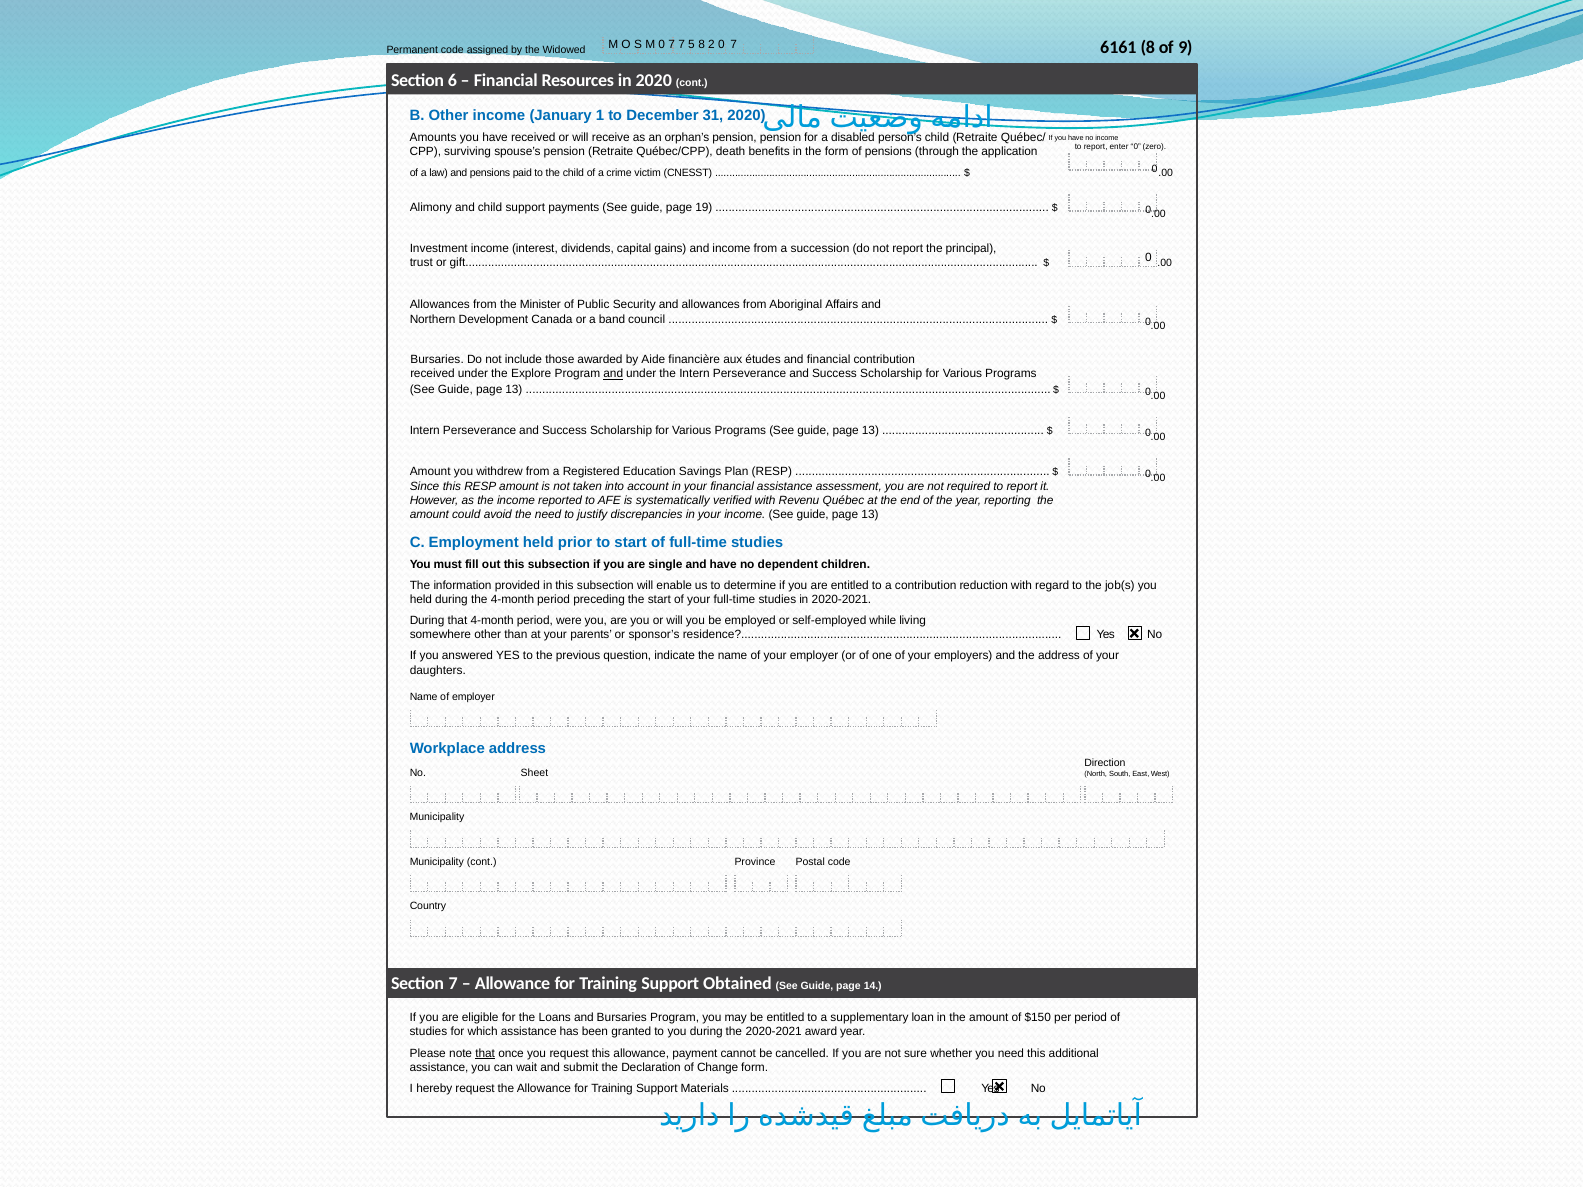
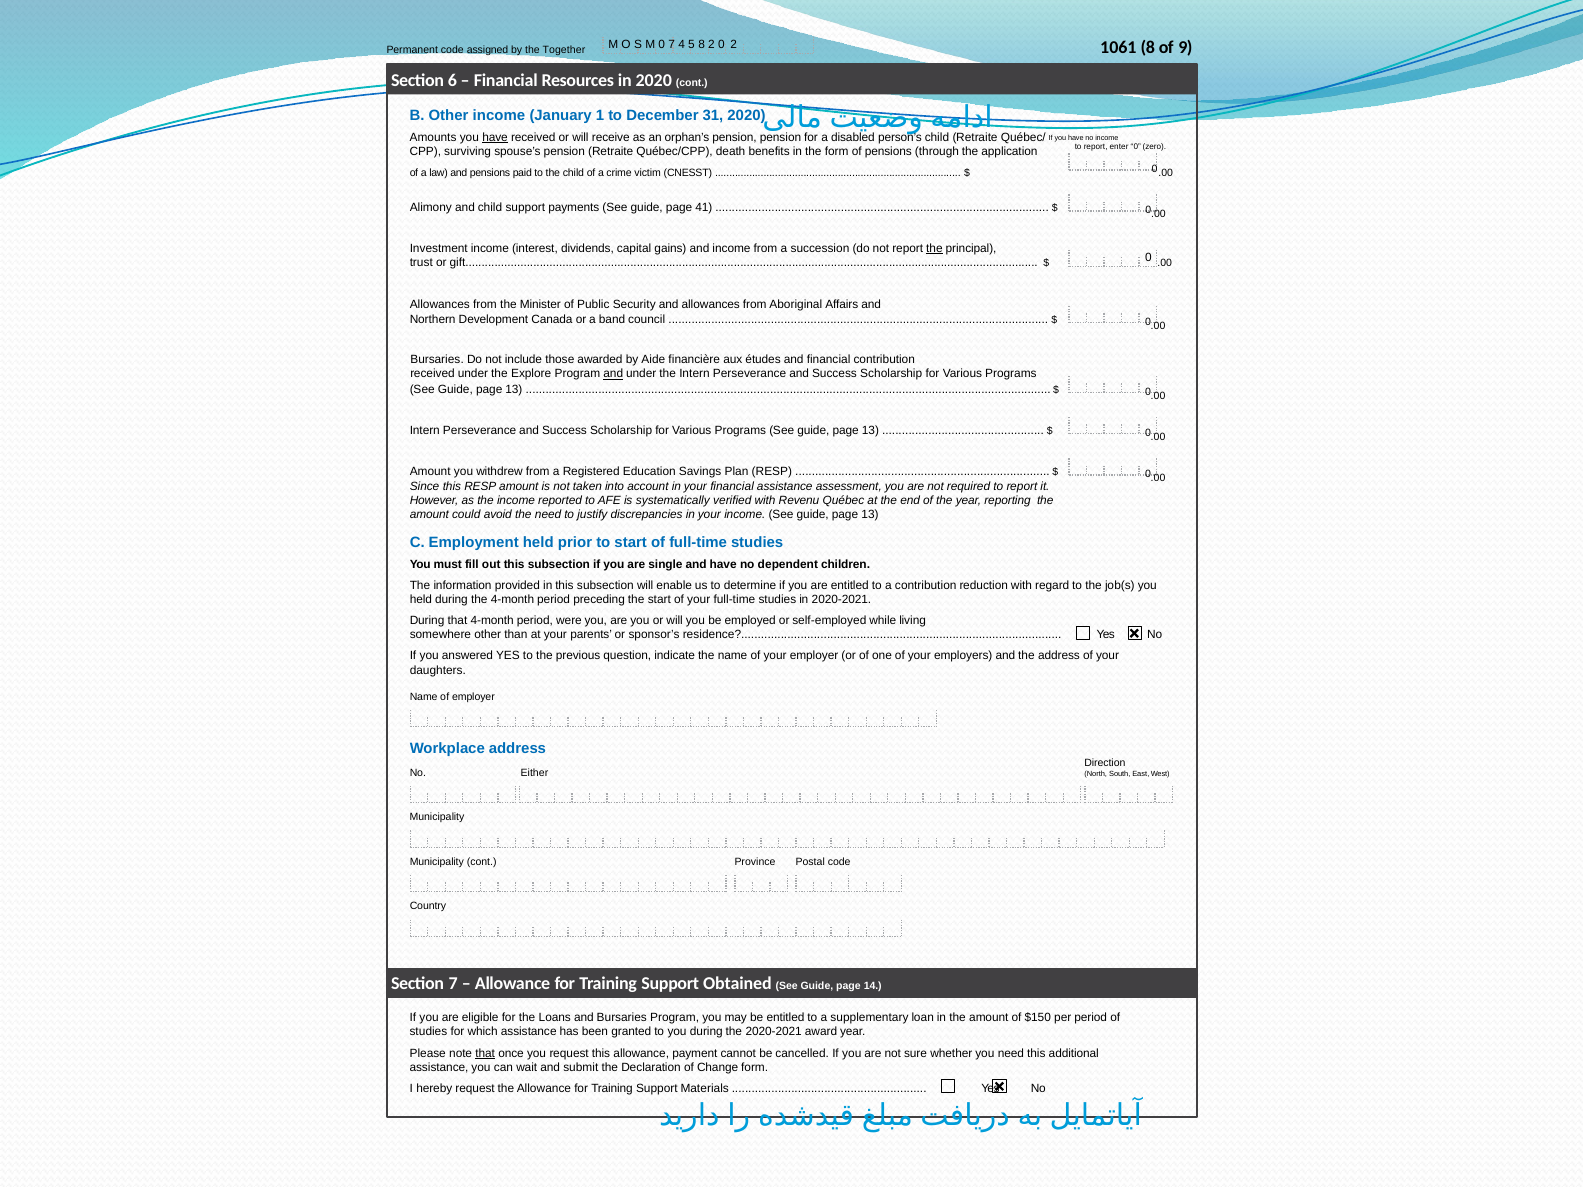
7 7: 7 -> 4 (682, 45)
2 0 7: 7 -> 2 (734, 45)
6161: 6161 -> 1061 (1118, 48)
Widowed: Widowed -> Together (564, 50)
have underline: none -> present (495, 138)
19: 19 -> 41 (704, 208)
the underline: none -> present (934, 249)
Sheet: Sheet -> Either (534, 773)
